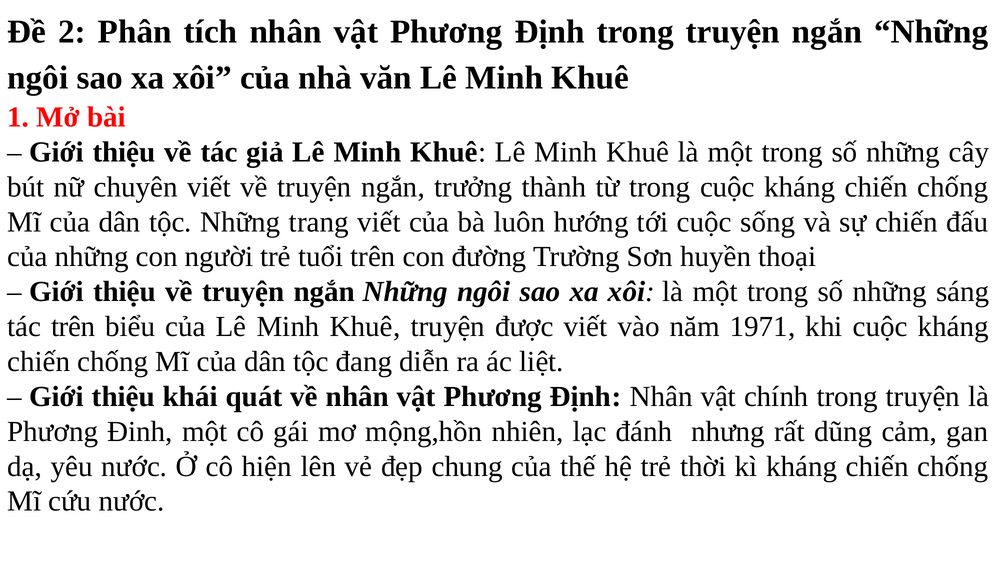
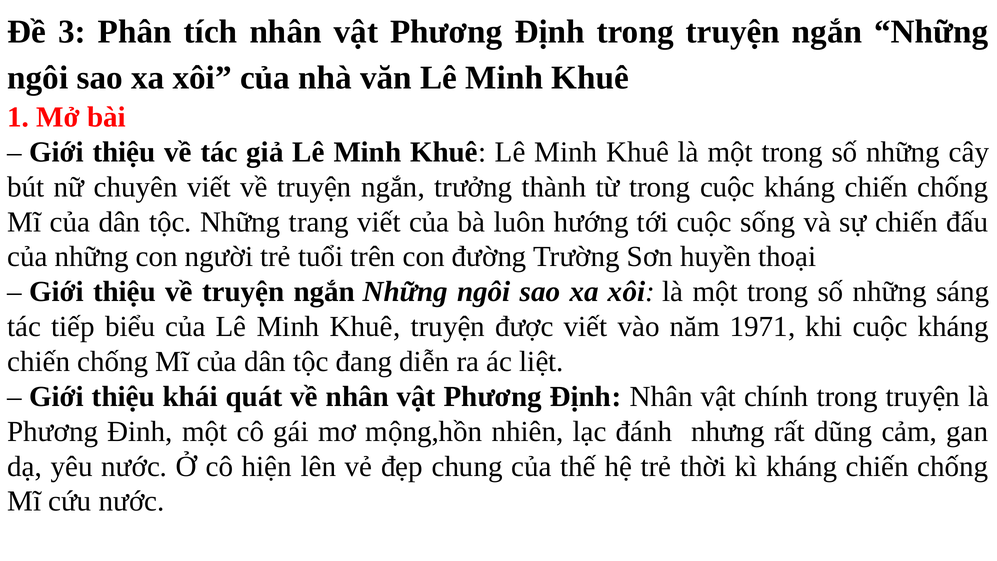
2: 2 -> 3 (72, 32)
tác trên: trên -> tiếp (73, 327)
